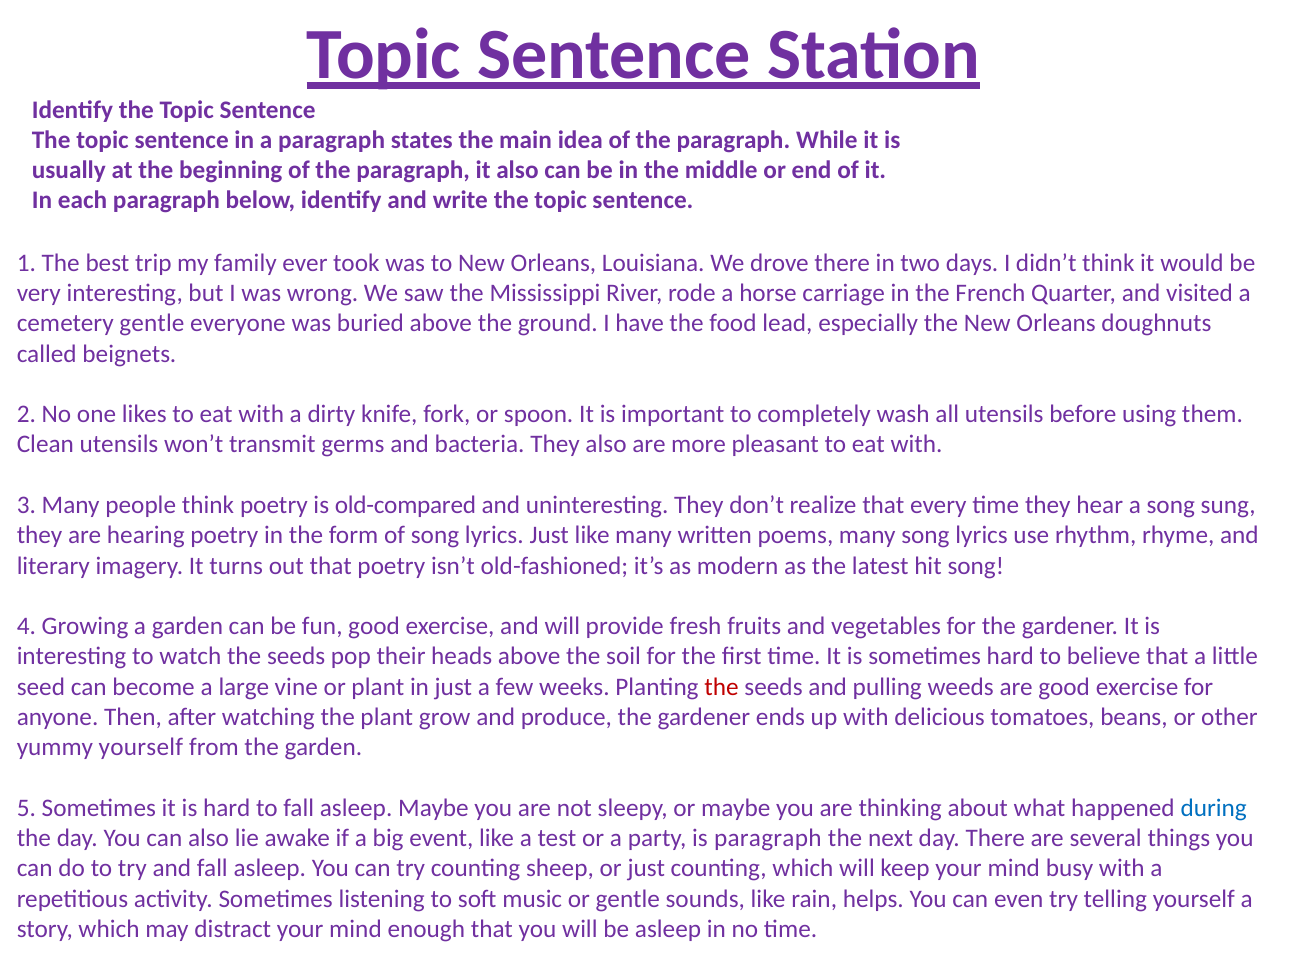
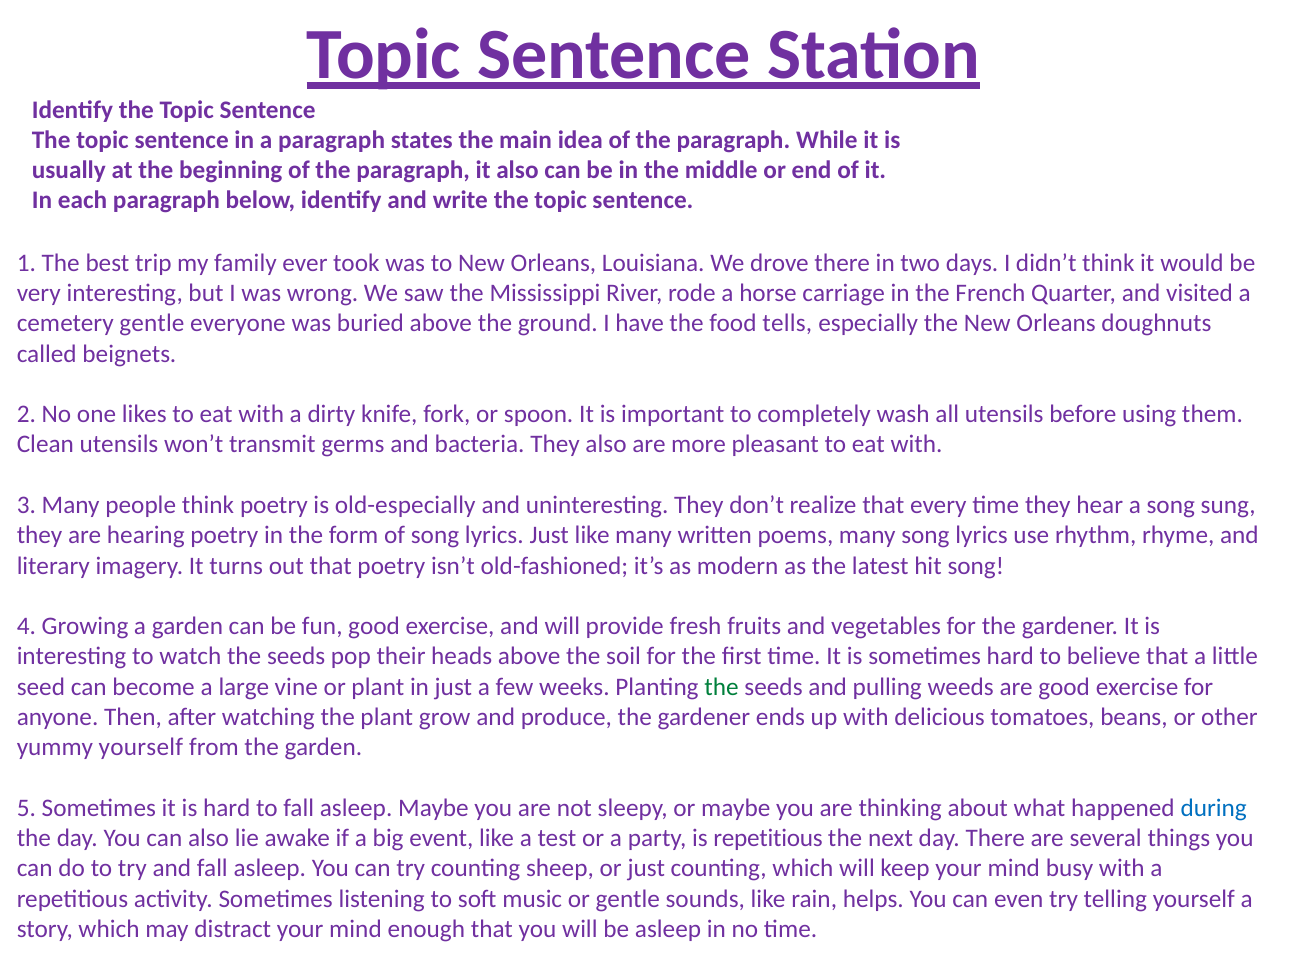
lead: lead -> tells (787, 324)
old-compared: old-compared -> old-especially (405, 505)
the colour: red -> green (722, 687)
is paragraph: paragraph -> repetitious (768, 839)
